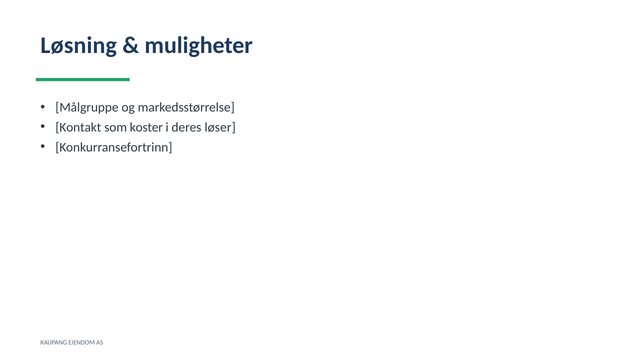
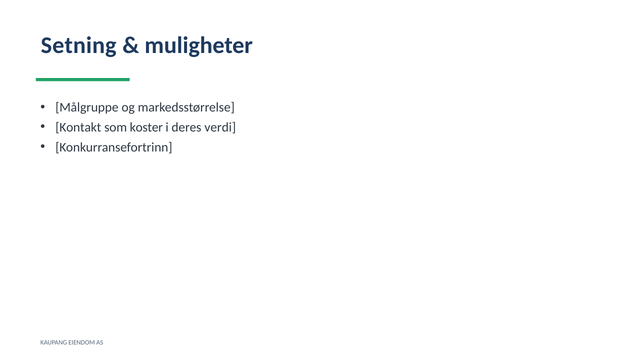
Løsning: Løsning -> Setning (79, 45)
løser: løser -> verdi (220, 128)
